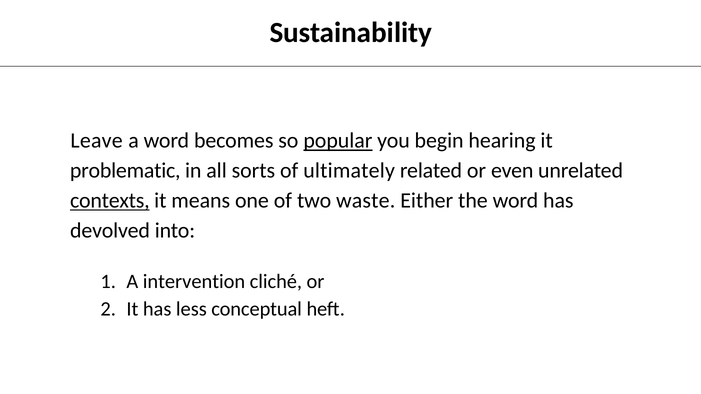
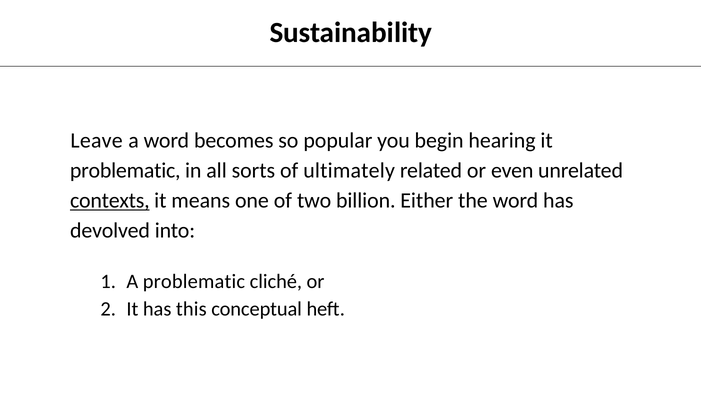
popular underline: present -> none (338, 141)
waste: waste -> billion (366, 201)
A intervention: intervention -> problematic (194, 282)
less: less -> this (191, 309)
